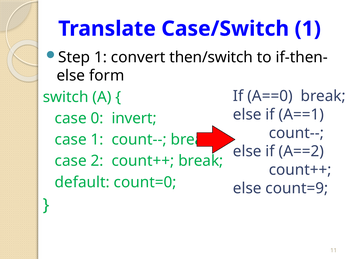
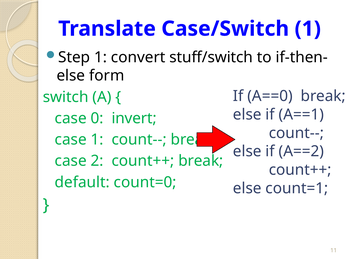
then/switch: then/switch -> stuff/switch (211, 57)
count=9: count=9 -> count=1 (297, 188)
